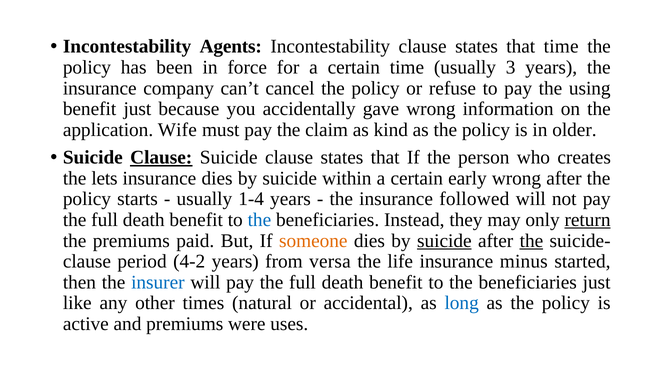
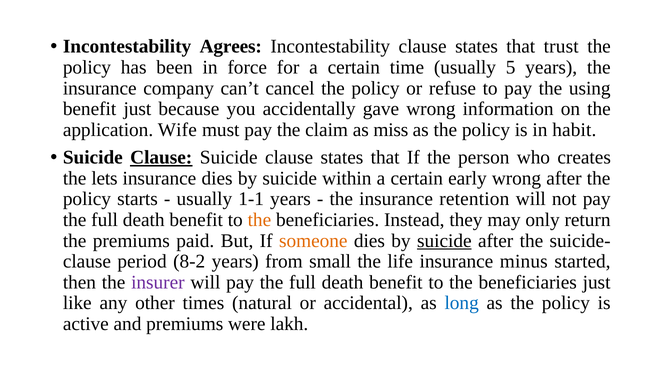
Agents: Agents -> Agrees (231, 47)
that time: time -> trust (561, 47)
3: 3 -> 5 (511, 67)
kind: kind -> miss (391, 130)
older: older -> habit (574, 130)
1-4: 1-4 -> 1-1 (251, 199)
followed: followed -> retention (474, 199)
the colour: blue -> orange (259, 220)
return underline: present -> none (588, 220)
the underline: present -> none (531, 241)
4-2: 4-2 -> 8-2 (189, 262)
versa: versa -> small (330, 262)
insurer colour: blue -> purple (158, 283)
uses: uses -> lakh (289, 324)
